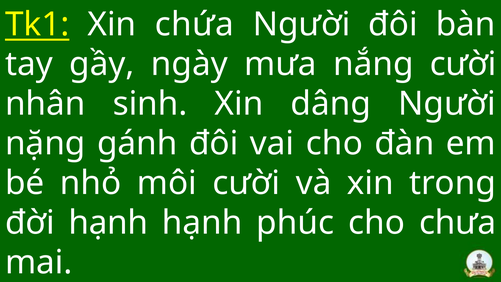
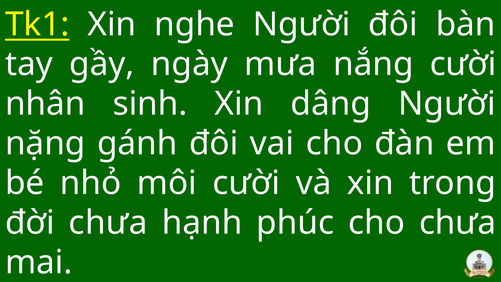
chứa: chứa -> nghe (195, 24)
đời hạnh: hạnh -> chưa (108, 223)
